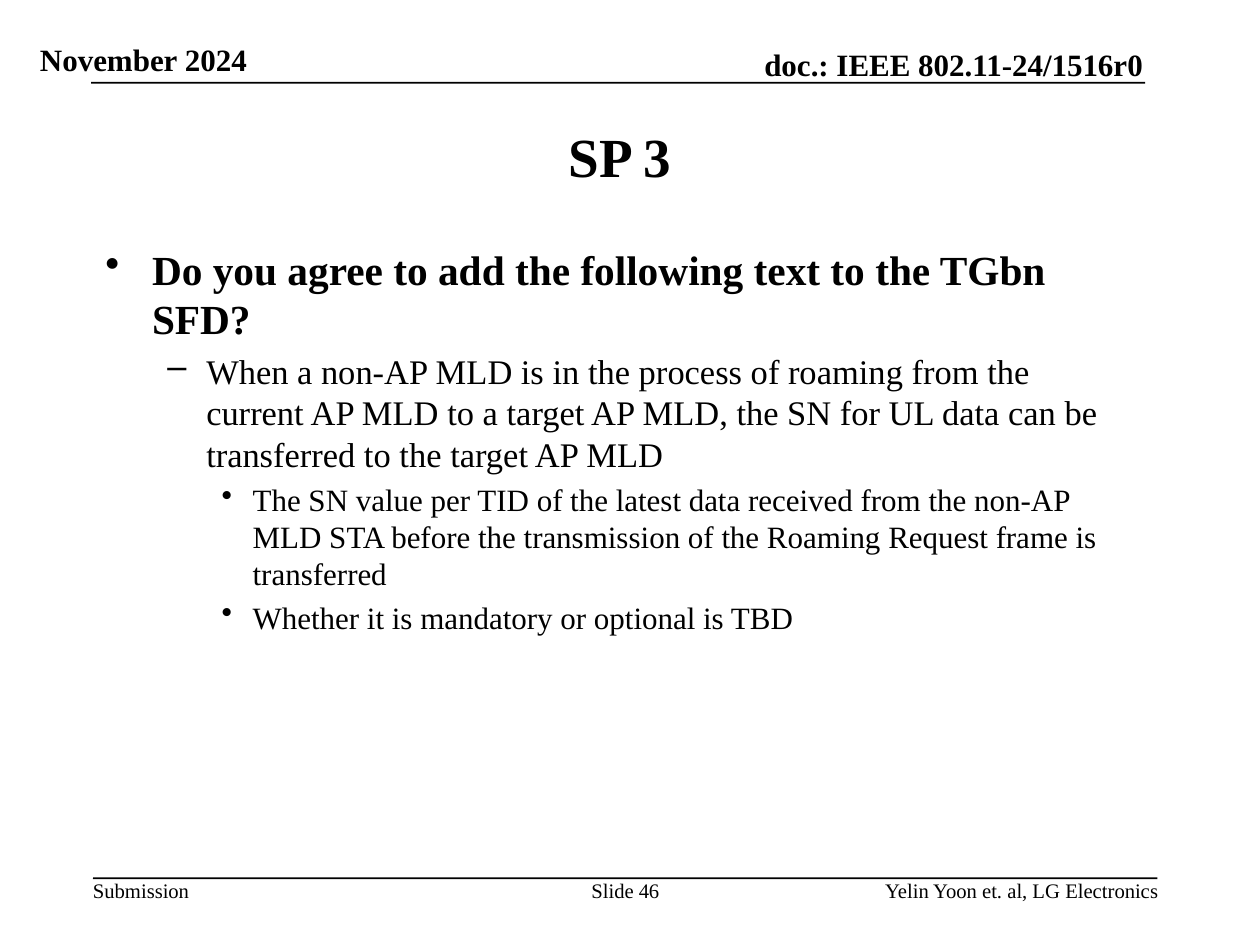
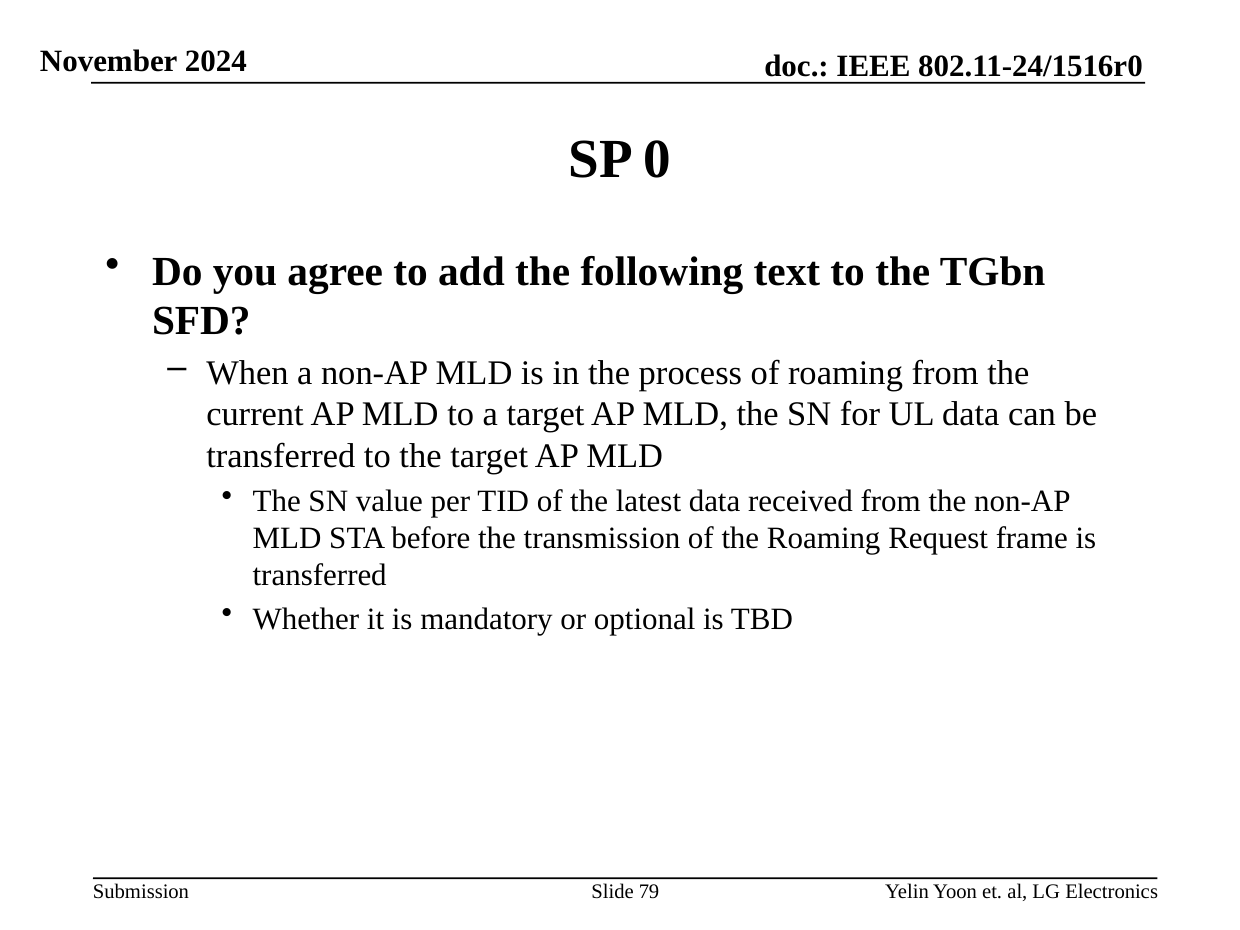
3: 3 -> 0 (657, 159)
46: 46 -> 79 (649, 892)
